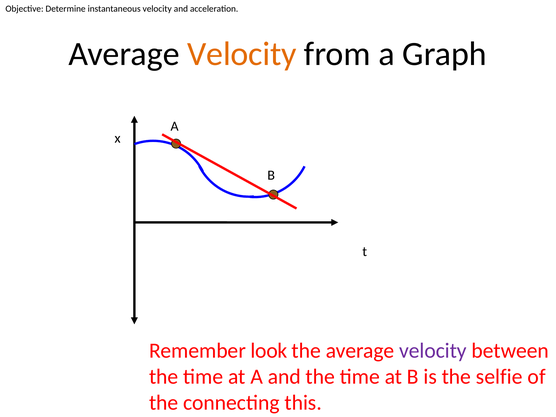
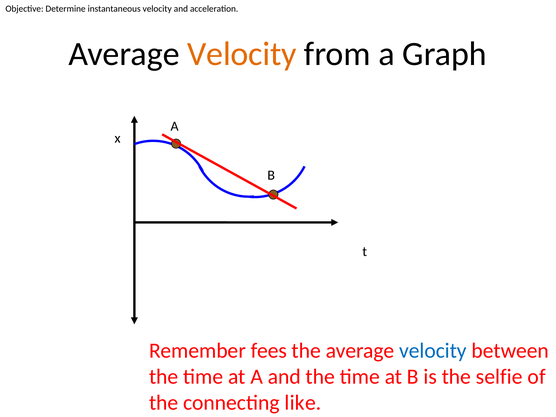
look: look -> fees (269, 351)
velocity colour: purple -> blue (433, 351)
this: this -> like (303, 403)
